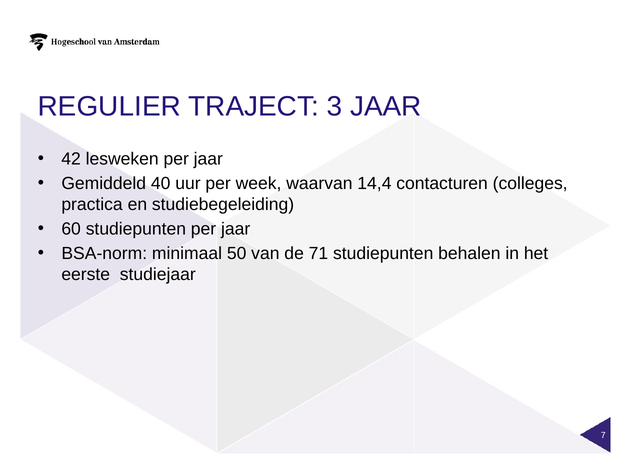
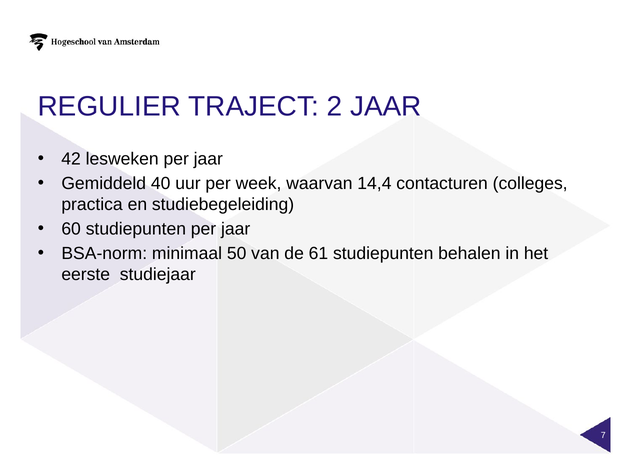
3: 3 -> 2 (334, 106)
71: 71 -> 61 (318, 253)
